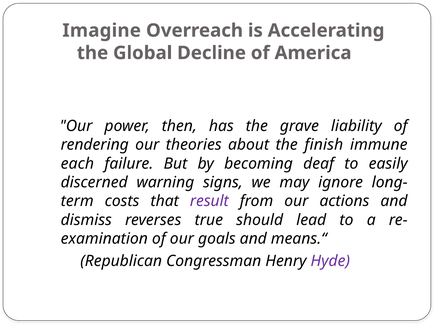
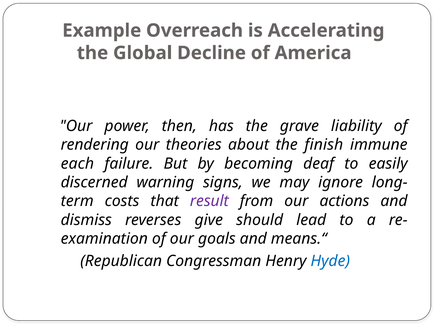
Imagine: Imagine -> Example (102, 31)
true: true -> give (209, 220)
Hyde colour: purple -> blue (330, 262)
